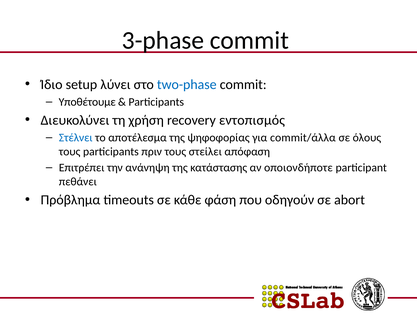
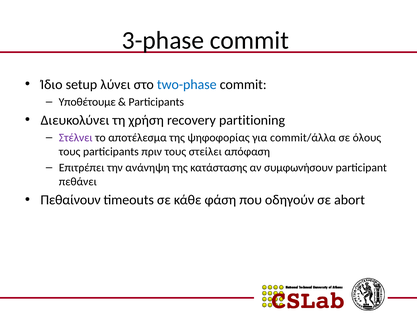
εντοπισμός: εντοπισμός -> partitioning (252, 120)
Στέλνει colour: blue -> purple (76, 137)
οποιονδήποτε: οποιονδήποτε -> συμφωνήσουν (299, 168)
Πρόβλημα: Πρόβλημα -> Πεθαίνουν (71, 200)
